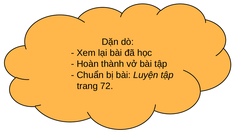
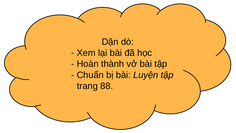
72: 72 -> 88 (107, 86)
